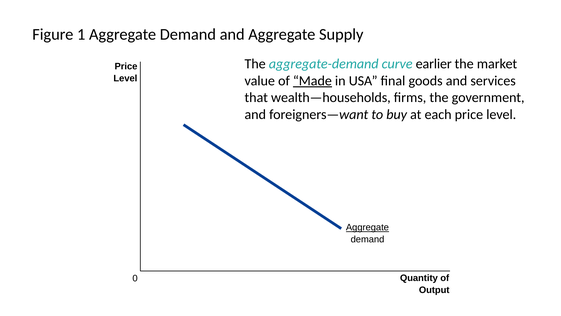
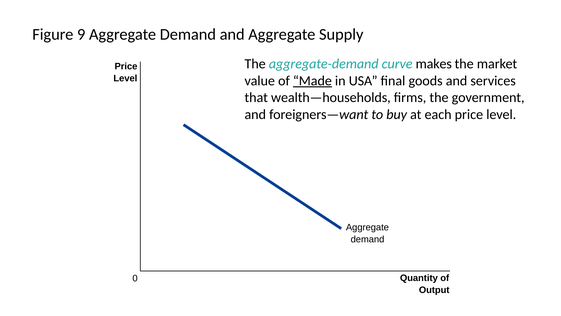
1: 1 -> 9 (81, 34)
earlier: earlier -> makes (434, 64)
Aggregate underline: present -> none (367, 227)
